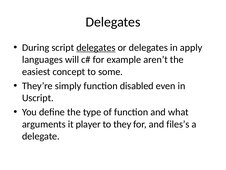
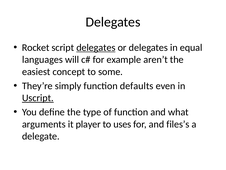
During: During -> Rocket (36, 47)
apply: apply -> equal (191, 47)
disabled: disabled -> defaults (137, 86)
Uscript underline: none -> present (38, 98)
they: they -> uses (122, 124)
